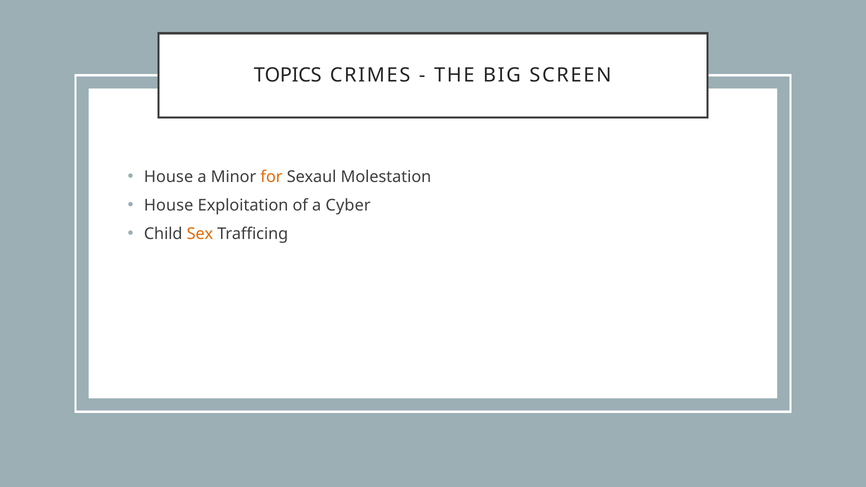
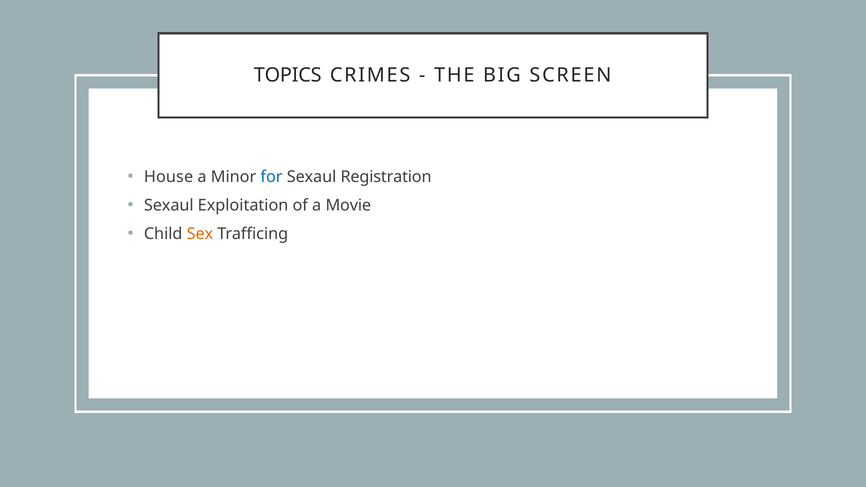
for colour: orange -> blue (272, 177)
Molestation: Molestation -> Registration (386, 177)
House: House -> Sexaul (169, 205)
Cyber: Cyber -> Movie (348, 205)
